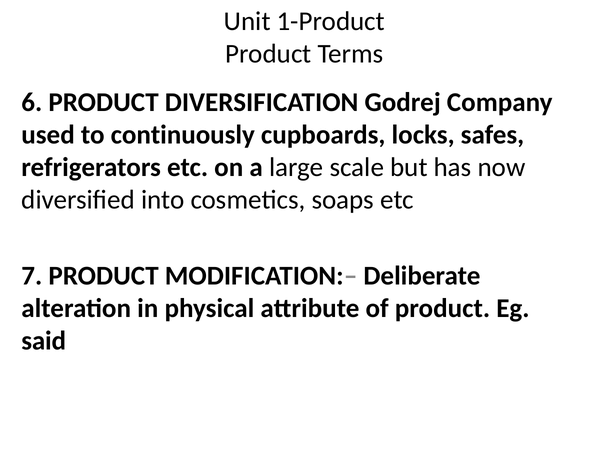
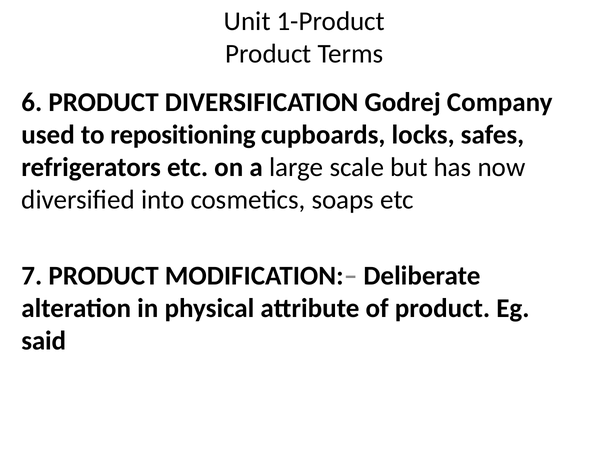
continuously: continuously -> repositioning (183, 135)
